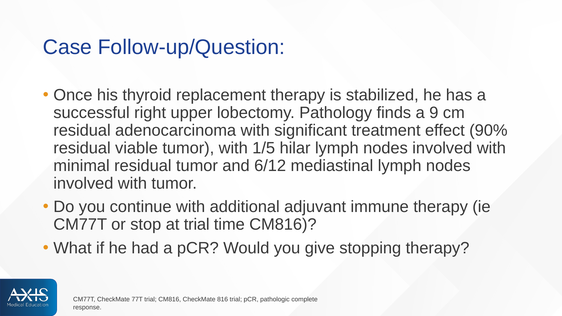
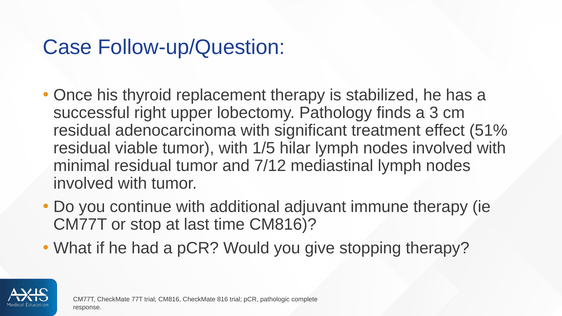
9: 9 -> 3 (434, 113)
90%: 90% -> 51% (488, 130)
6/12: 6/12 -> 7/12 (270, 166)
at trial: trial -> last (197, 225)
